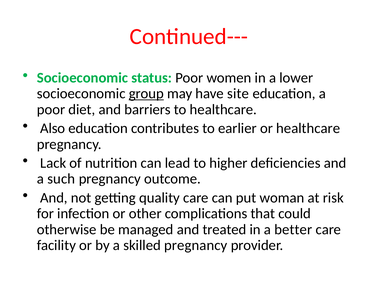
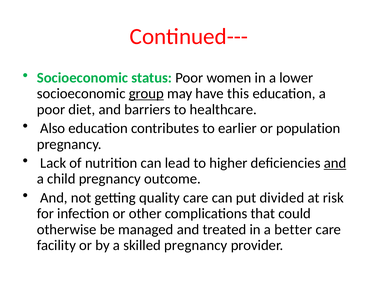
site: site -> this (238, 94)
or healthcare: healthcare -> population (308, 129)
and underline: none -> present (335, 163)
such: such -> child (61, 179)
woman: woman -> divided (282, 198)
